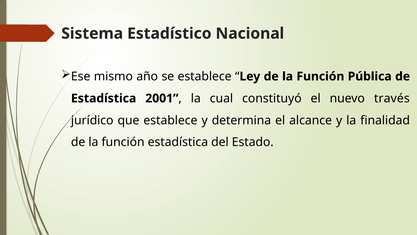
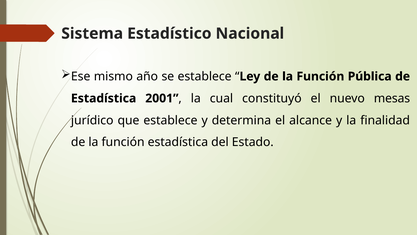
través: través -> mesas (392, 98)
